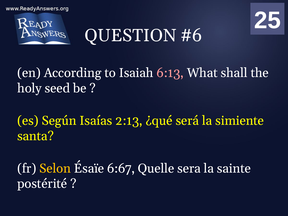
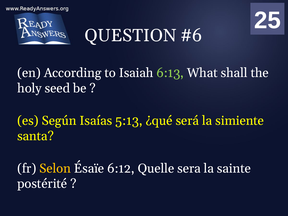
6:13 colour: pink -> light green (170, 73)
2:13: 2:13 -> 5:13 (129, 121)
6:67: 6:67 -> 6:12 (121, 168)
